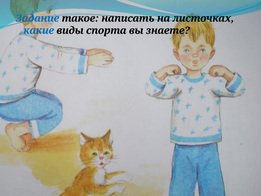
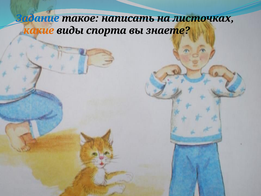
какие colour: blue -> orange (39, 30)
